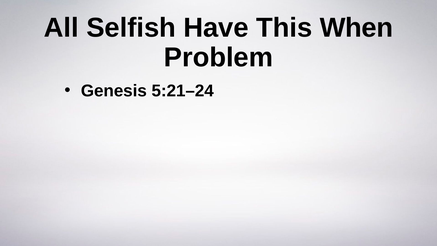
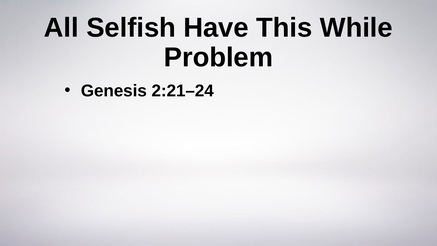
When: When -> While (356, 28)
5:21–24: 5:21–24 -> 2:21–24 (183, 91)
